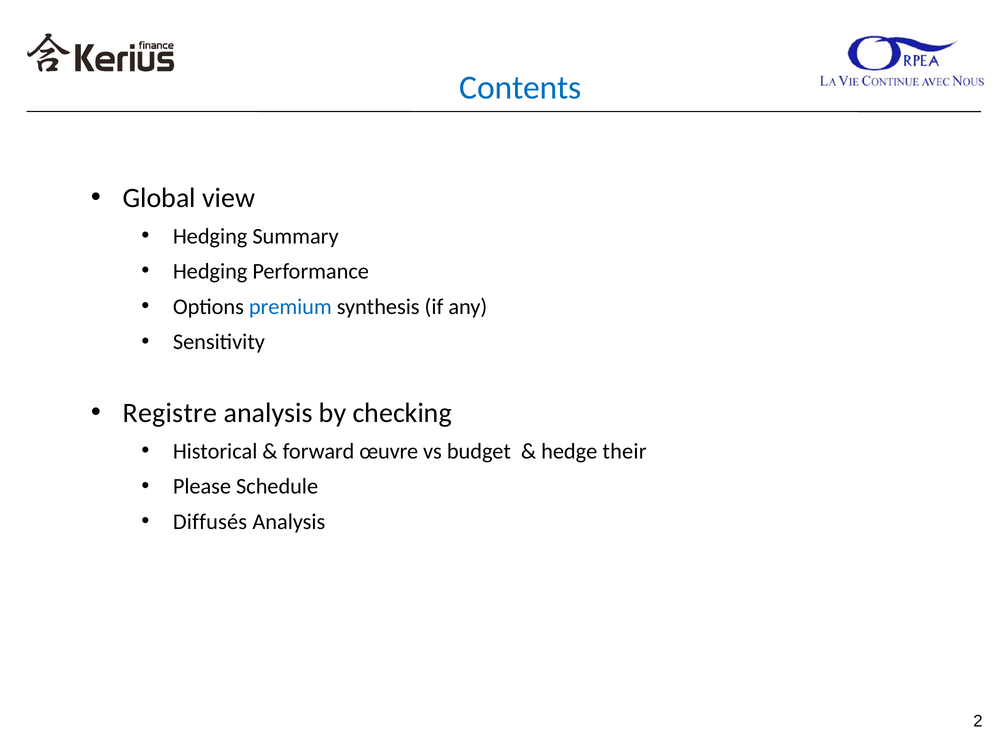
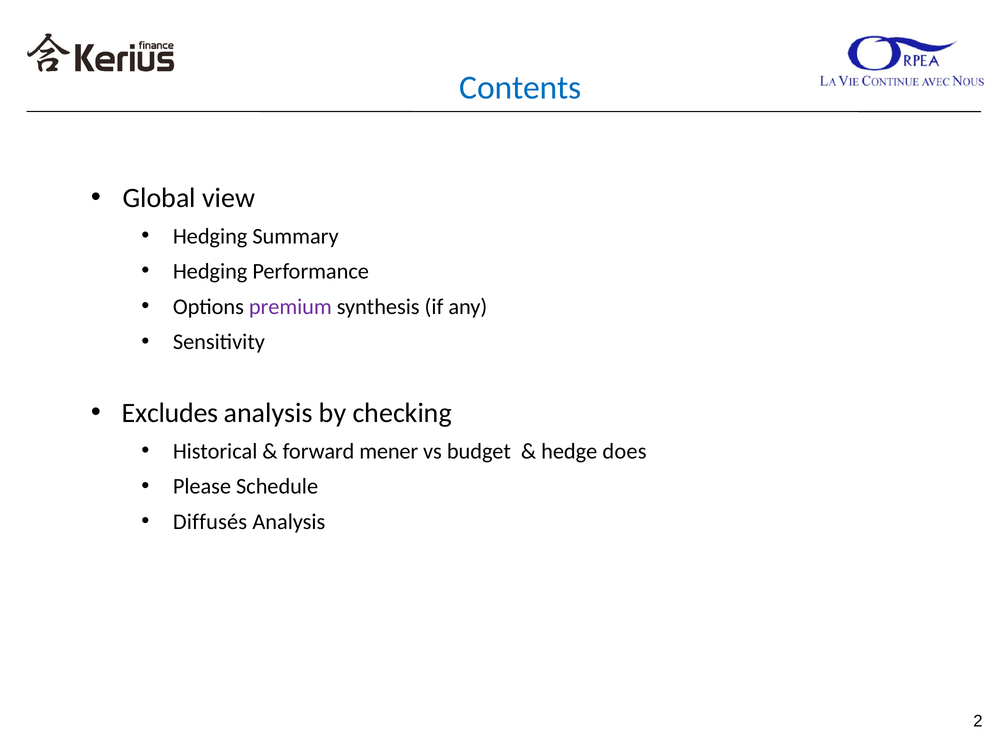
premium colour: blue -> purple (290, 307)
Registre: Registre -> Excludes (170, 413)
œuvre: œuvre -> mener (389, 451)
their: their -> does (625, 451)
